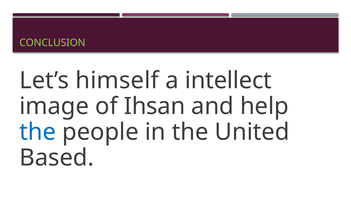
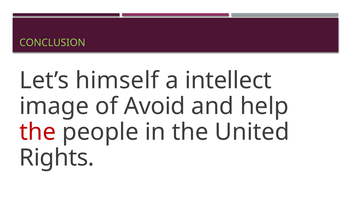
Ihsan: Ihsan -> Avoid (155, 106)
the colour: blue -> red (38, 132)
Based: Based -> Rights (57, 157)
